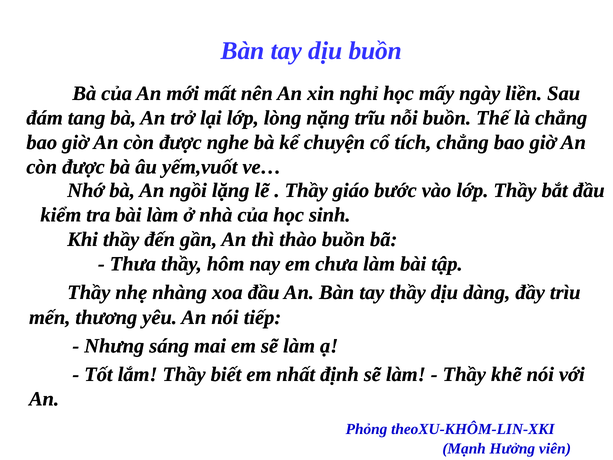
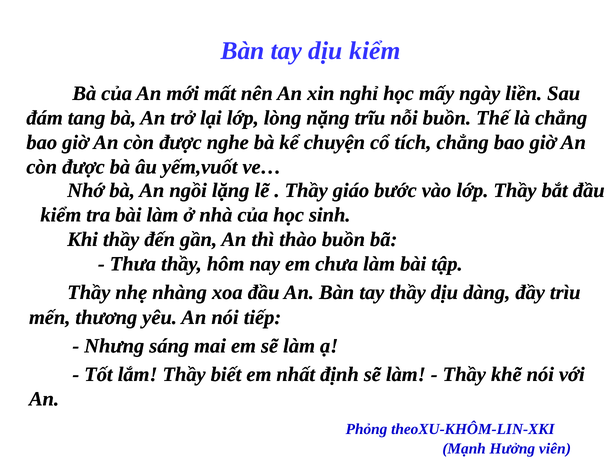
dịu buồn: buồn -> kiểm (375, 51)
